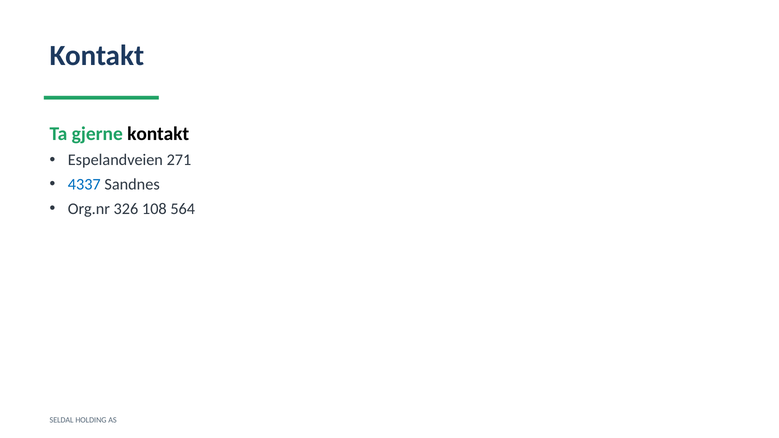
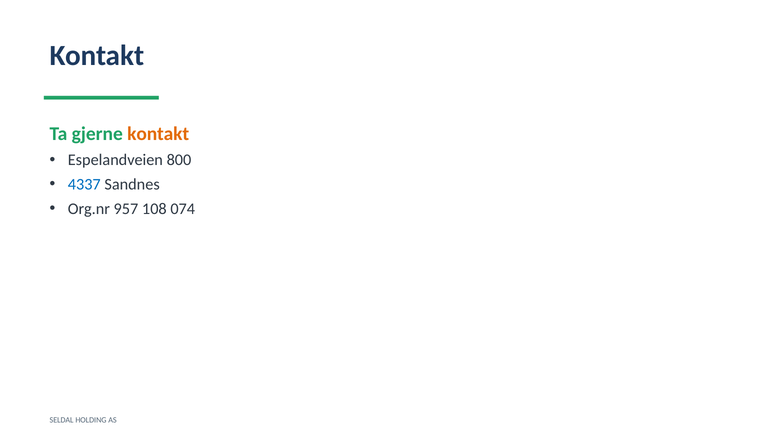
kontakt colour: black -> orange (158, 134)
271: 271 -> 800 (179, 160)
326: 326 -> 957 (126, 209)
564: 564 -> 074 (183, 209)
